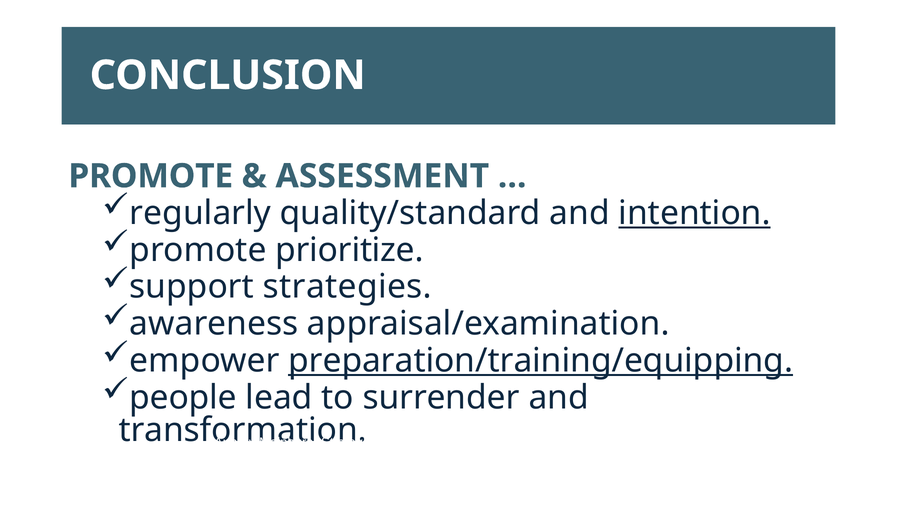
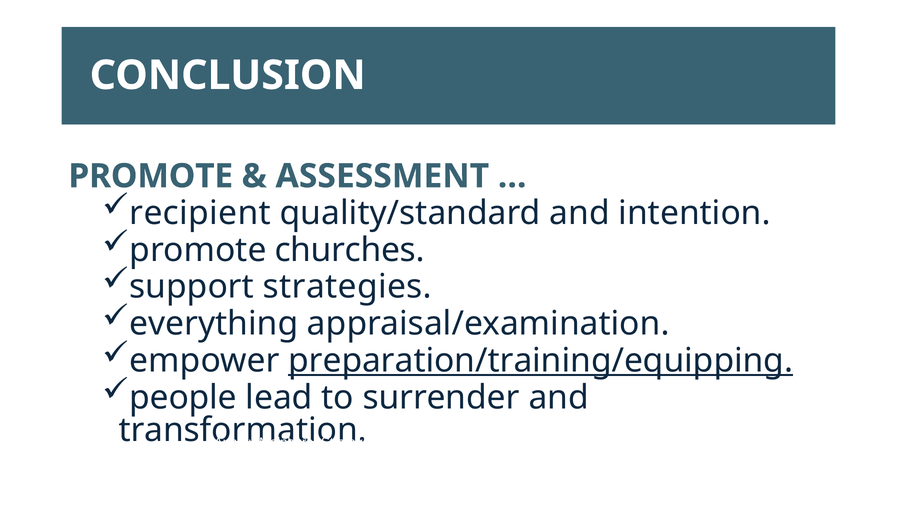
regularly: regularly -> recipient (200, 213)
intention underline: present -> none (695, 213)
prioritize: prioritize -> churches (350, 250)
awareness: awareness -> everything (214, 323)
